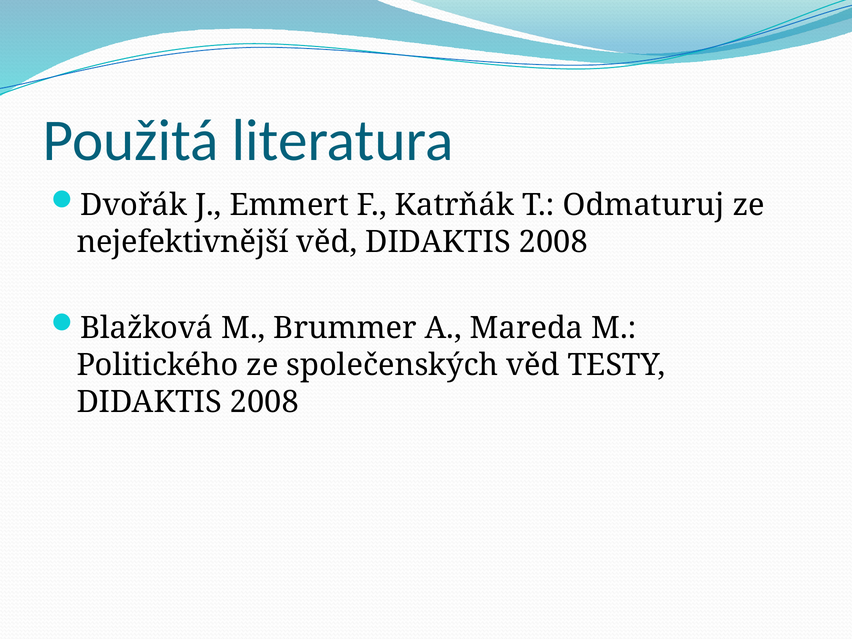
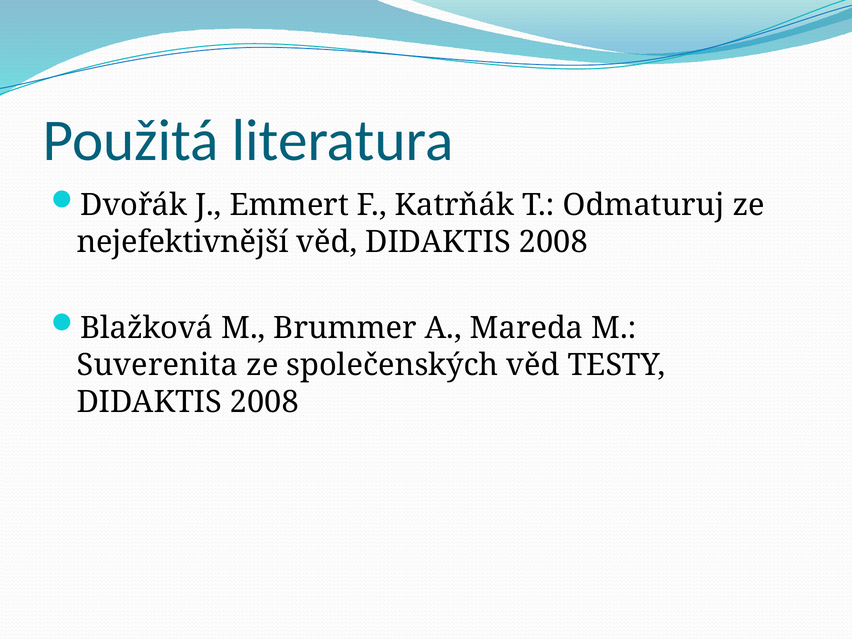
Politického: Politického -> Suverenita (157, 365)
